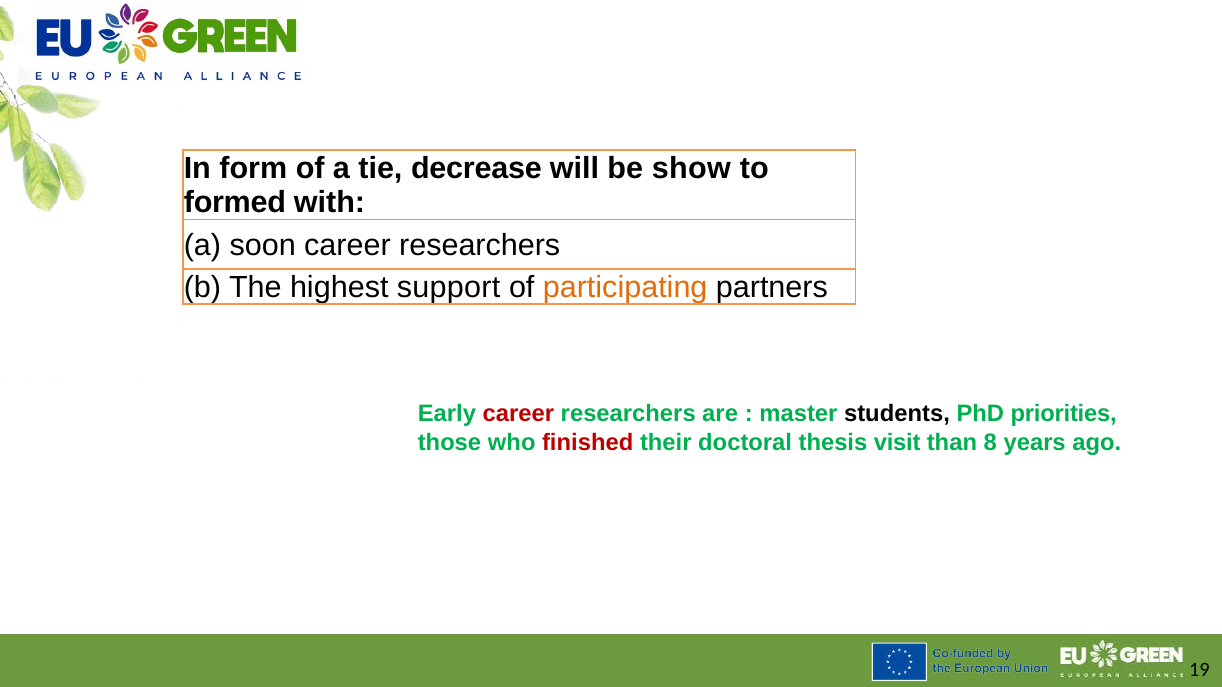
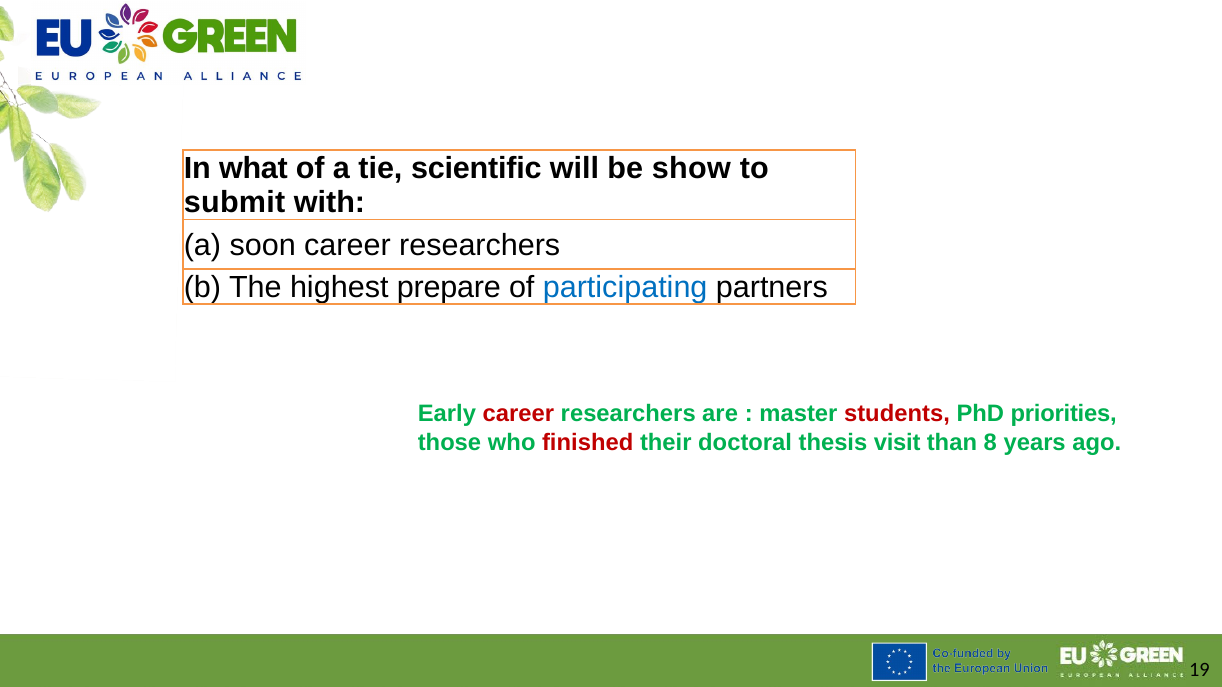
form: form -> what (253, 169)
decrease: decrease -> scientific (476, 169)
formed: formed -> submit (235, 203)
support: support -> prepare (449, 288)
participating colour: orange -> blue (625, 288)
students colour: black -> red (897, 414)
